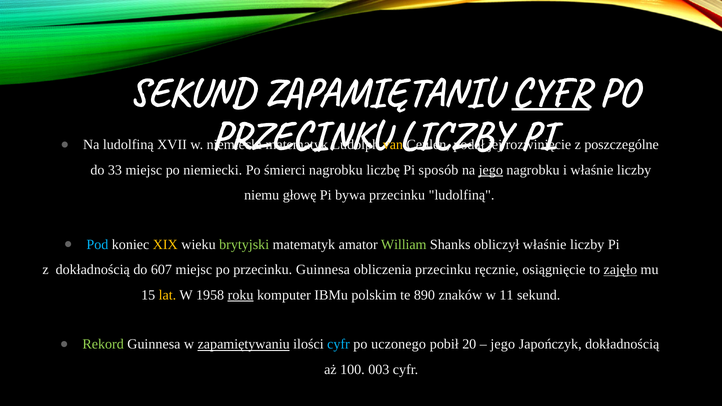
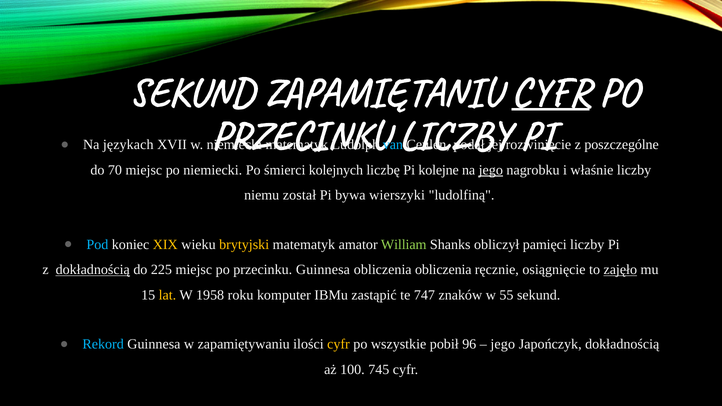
Na ludolfiną: ludolfiną -> językach (128, 145)
van colour: yellow -> light blue (393, 145)
33: 33 -> 70 (115, 170)
śmierci nagrobku: nagrobku -> kolejnych (336, 170)
sposób: sposób -> kolejne (439, 170)
głowę: głowę -> został (300, 195)
bywa przecinku: przecinku -> wierszyki (397, 195)
brytyjski colour: light green -> yellow (244, 245)
obliczył właśnie: właśnie -> pamięci (545, 245)
dokładnością underline: none -> present (93, 270)
607: 607 -> 225 (161, 270)
obliczenia przecinku: przecinku -> obliczenia (443, 270)
roku underline: present -> none (241, 295)
polskim: polskim -> zastąpić (374, 295)
890: 890 -> 747 (424, 295)
11: 11 -> 55 (506, 295)
Rekord colour: light green -> light blue (103, 344)
zapamiętywaniu underline: present -> none (244, 344)
cyfr colour: light blue -> yellow (339, 344)
uczonego: uczonego -> wszystkie (399, 344)
20: 20 -> 96 (469, 344)
003: 003 -> 745 (379, 370)
